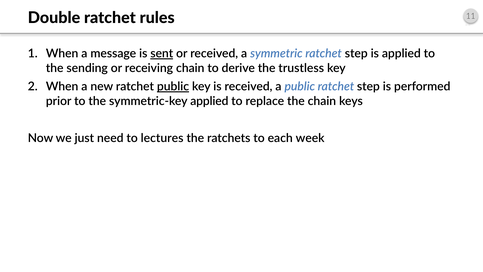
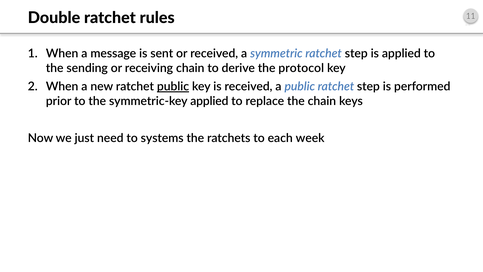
sent underline: present -> none (162, 54)
trustless: trustless -> protocol (301, 68)
lectures: lectures -> systems (162, 138)
